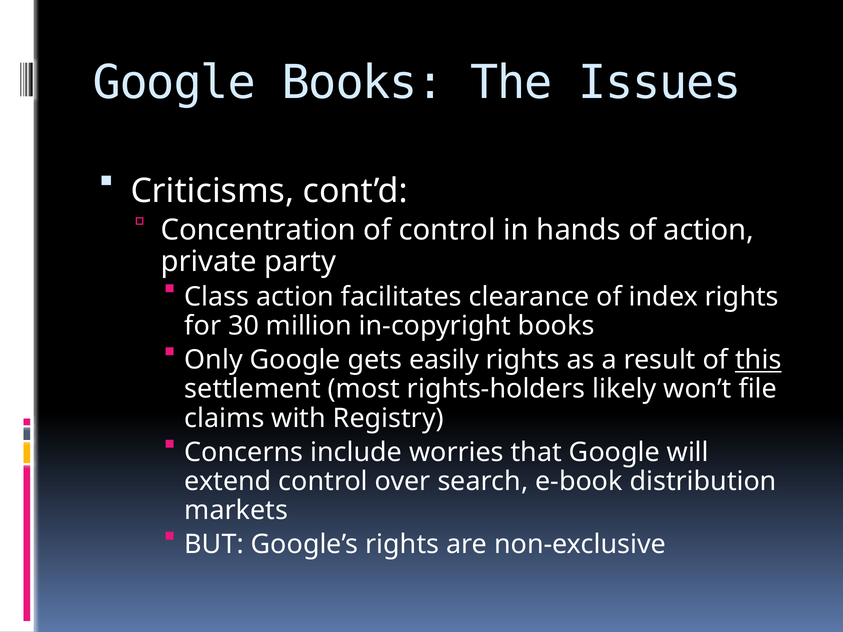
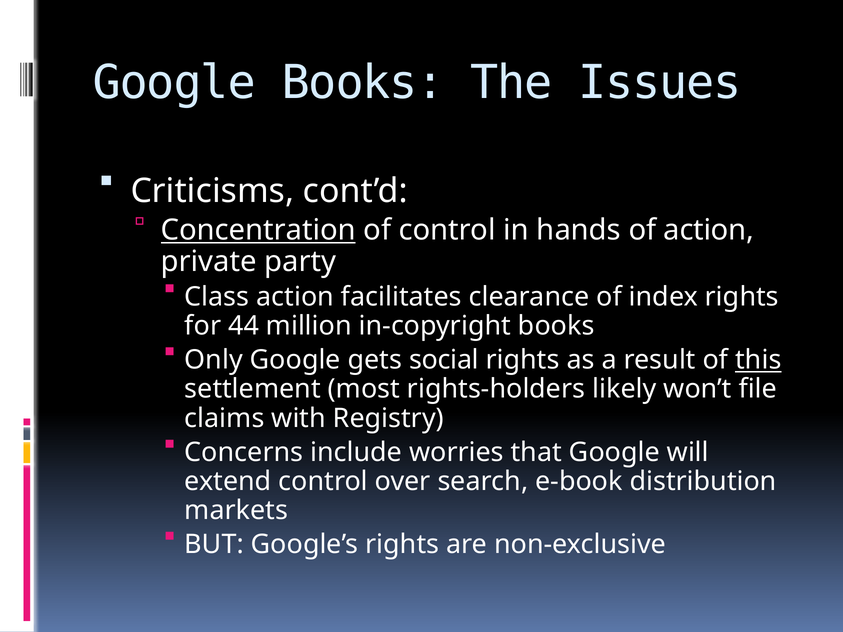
Concentration underline: none -> present (258, 230)
30: 30 -> 44 (244, 326)
easily: easily -> social (444, 360)
